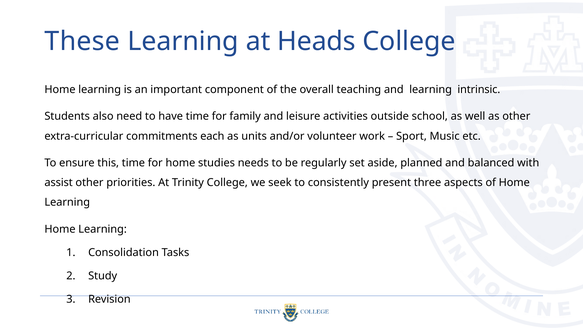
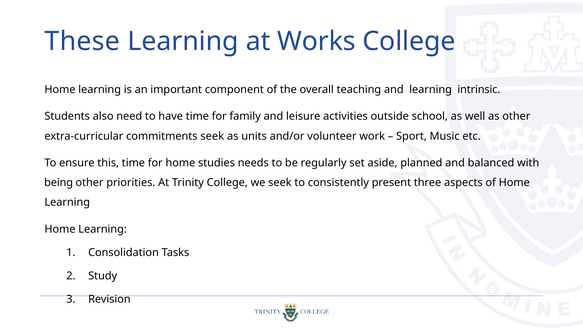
Heads: Heads -> Works (316, 41)
commitments each: each -> seek (212, 136)
assist: assist -> being (59, 183)
